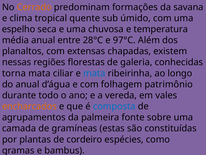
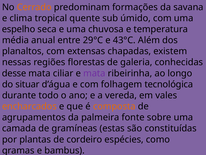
28°C: 28°C -> 29°C (93, 40)
97°C: 97°C -> 43°C (124, 40)
torna: torna -> desse (14, 73)
mata colour: blue -> purple (94, 73)
do anual: anual -> situar (27, 84)
patrimônio: patrimônio -> tecnológica (169, 84)
composta colour: blue -> orange (114, 106)
